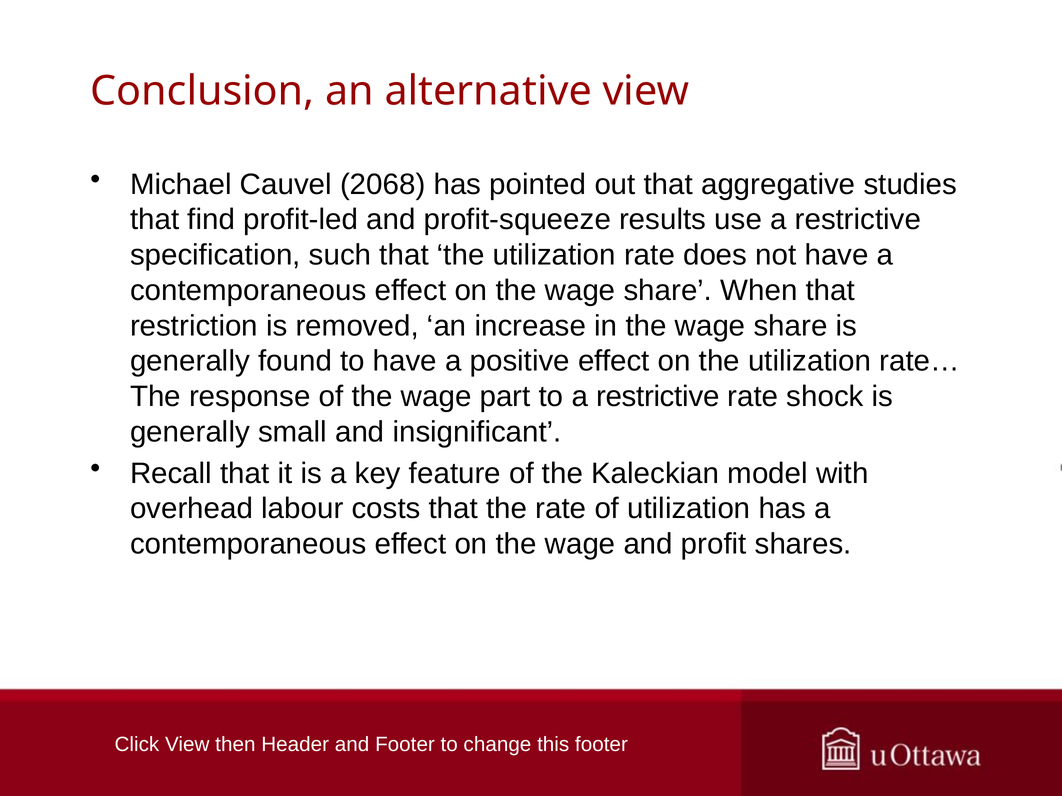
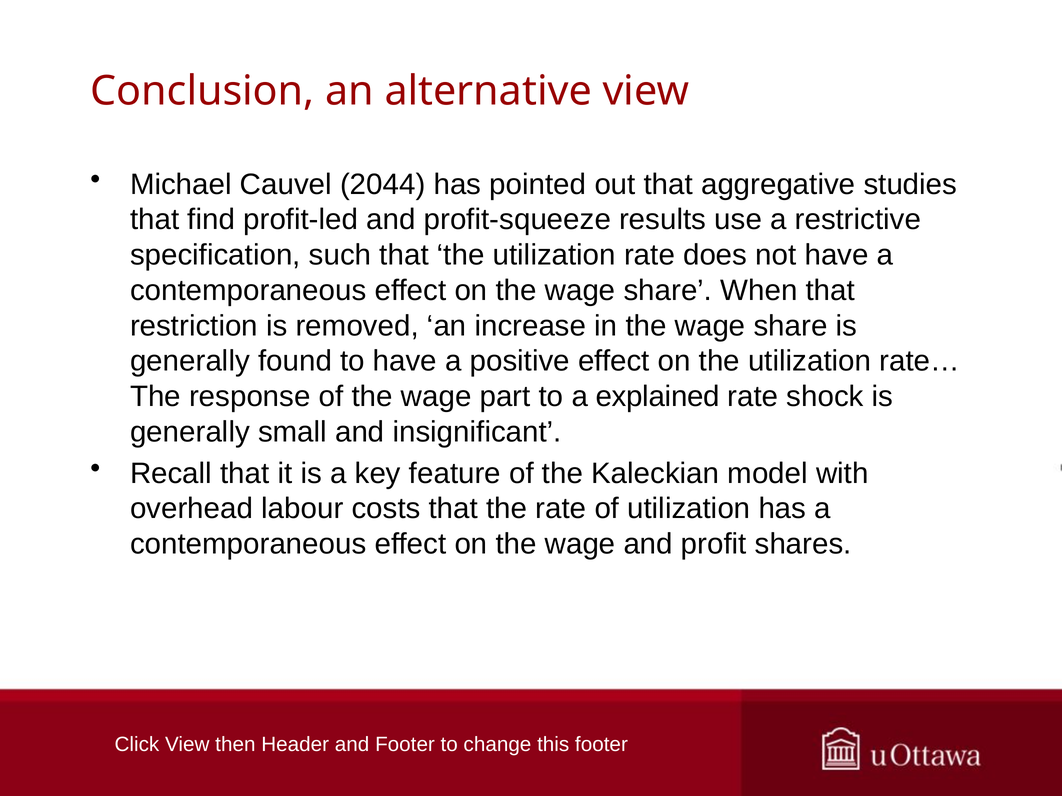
2068: 2068 -> 2044 (383, 184)
to a restrictive: restrictive -> explained (658, 397)
